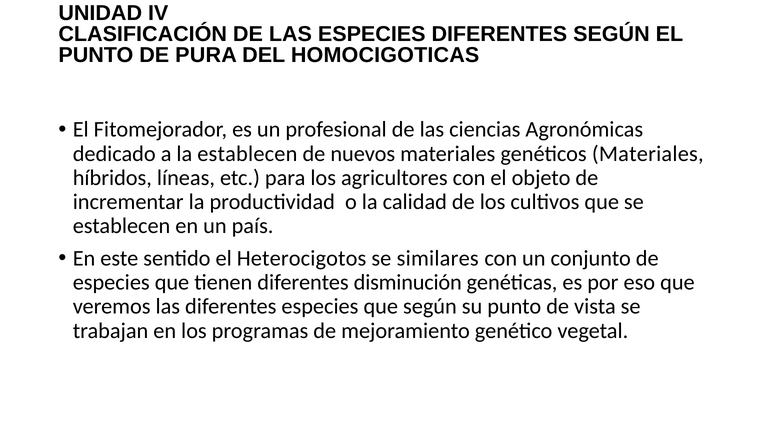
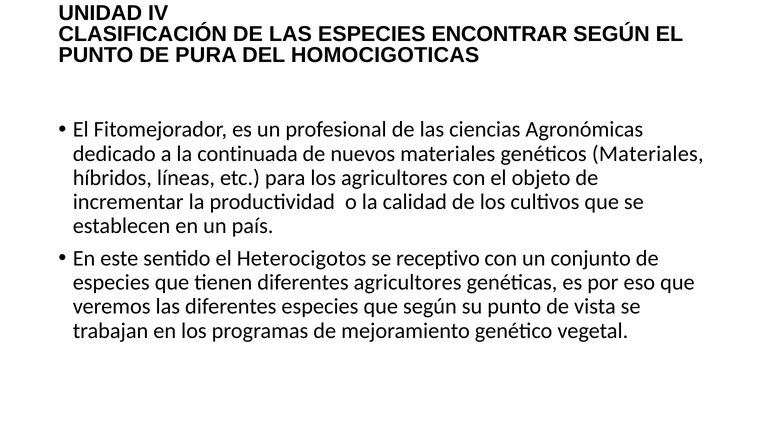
ESPECIES DIFERENTES: DIFERENTES -> ENCONTRAR (499, 34)
la establecen: establecen -> continuada (248, 154)
similares: similares -> receptivo (438, 258)
diferentes disminución: disminución -> agricultores (408, 282)
